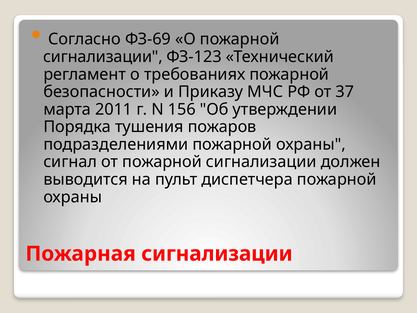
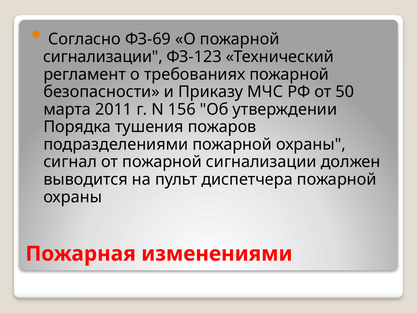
37: 37 -> 50 (345, 92)
Пожарная сигнализации: сигнализации -> изменениями (217, 254)
